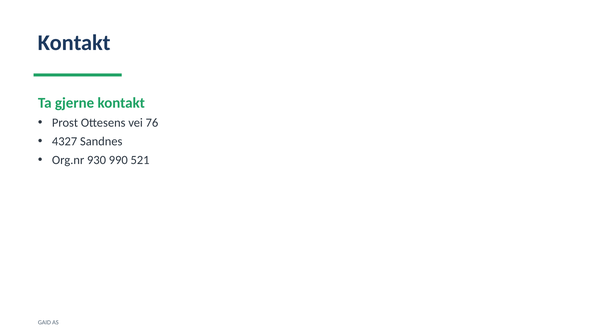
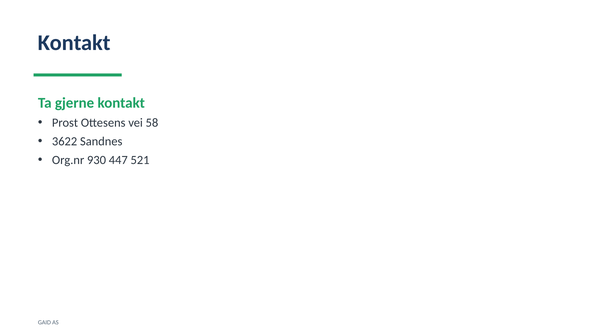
76: 76 -> 58 (152, 123)
4327: 4327 -> 3622 (65, 141)
990: 990 -> 447 (118, 160)
